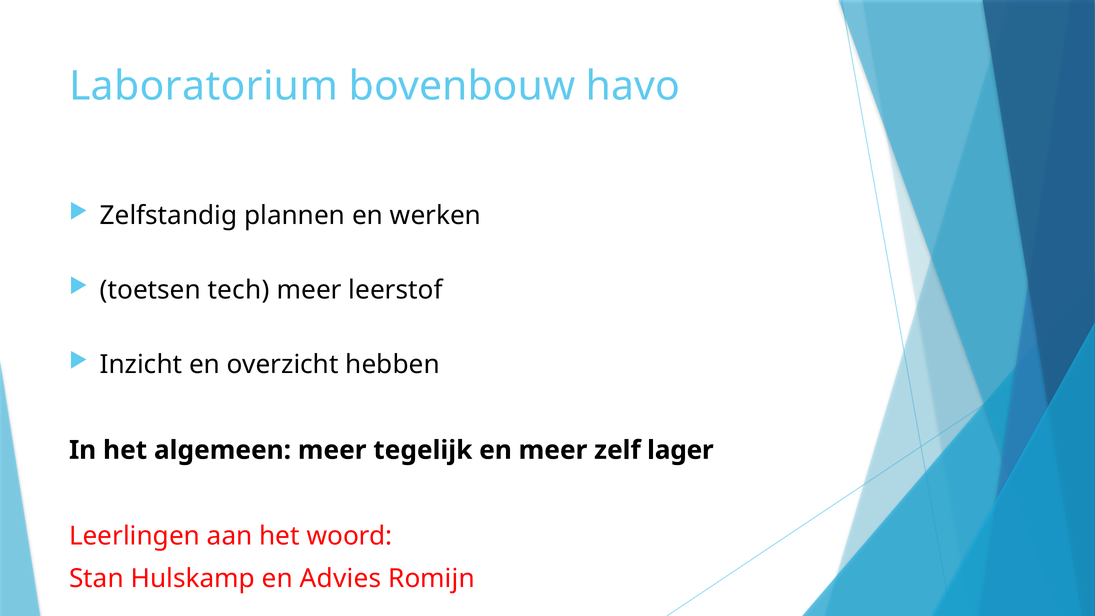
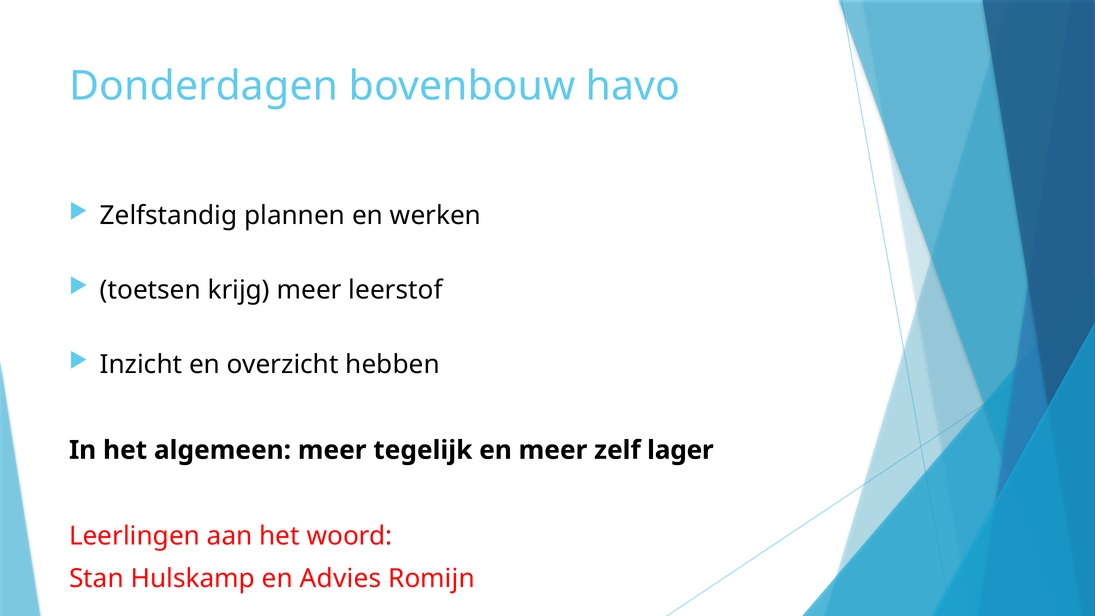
Laboratorium: Laboratorium -> Donderdagen (204, 86)
tech: tech -> krijg (239, 290)
